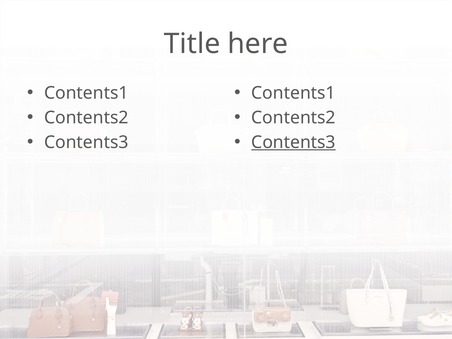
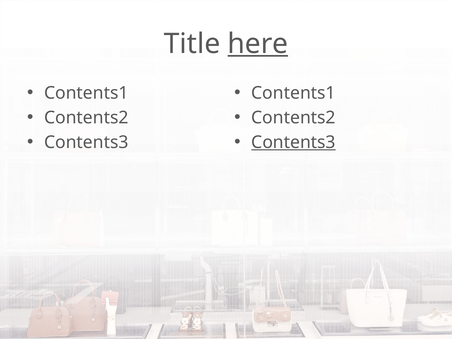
here underline: none -> present (258, 44)
